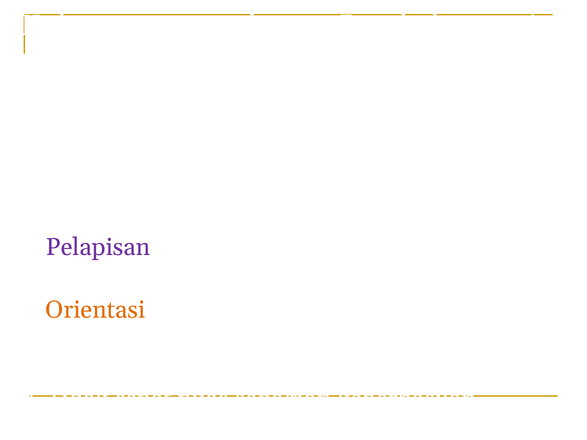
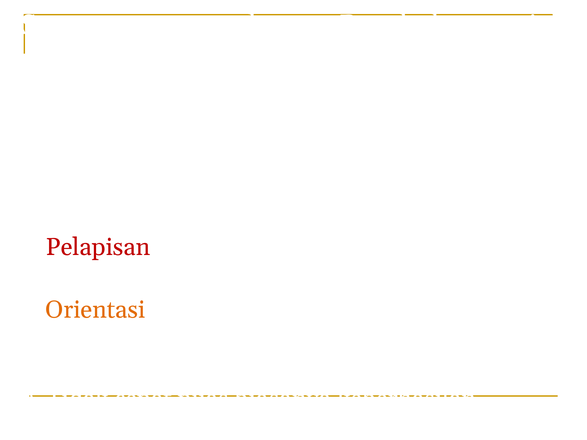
Kultur: Kultur -> Secara (63, 25)
Pelapisan colour: purple -> red (98, 247)
sebagian: sebagian -> biasanya (283, 399)
